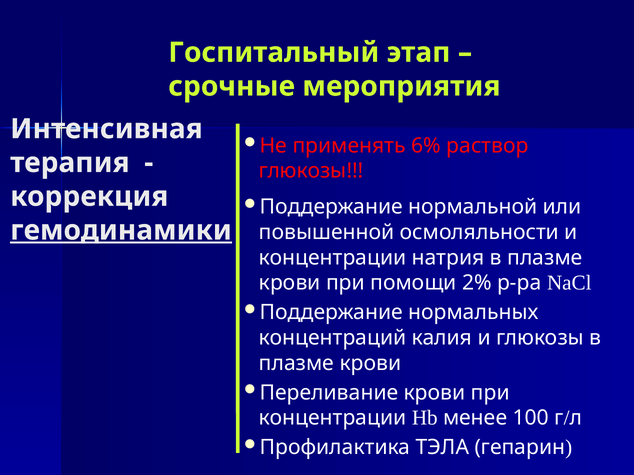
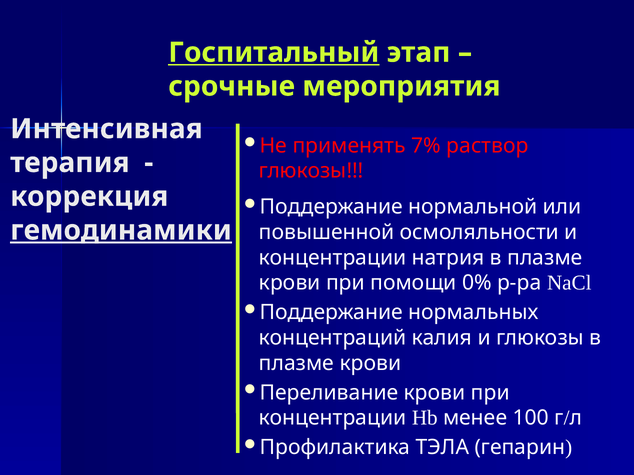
Госпитальный underline: none -> present (274, 53)
6%: 6% -> 7% (426, 146)
2%: 2% -> 0% (477, 283)
